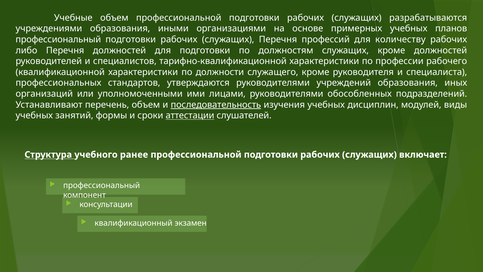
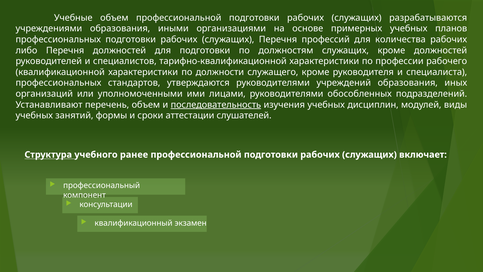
профессиональный: профессиональный -> профессиональных (58, 39)
количеству: количеству -> количества (400, 39)
аттестации underline: present -> none (190, 116)
